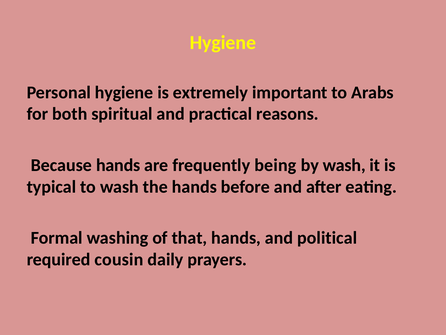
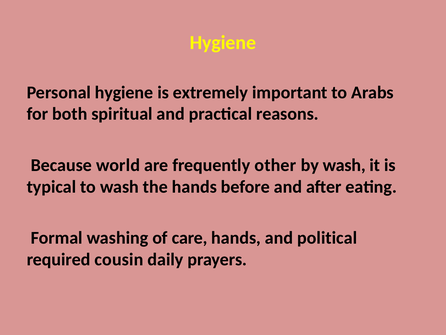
Because hands: hands -> world (118, 165)
being: being -> other (275, 165)
that: that -> care (190, 238)
